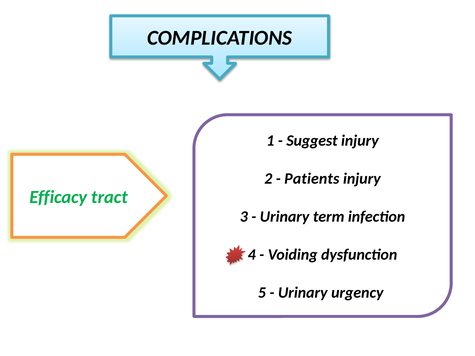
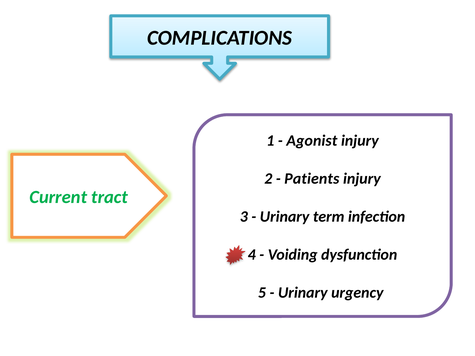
Suggest: Suggest -> Agonist (312, 141)
Efficacy: Efficacy -> Current (58, 197)
